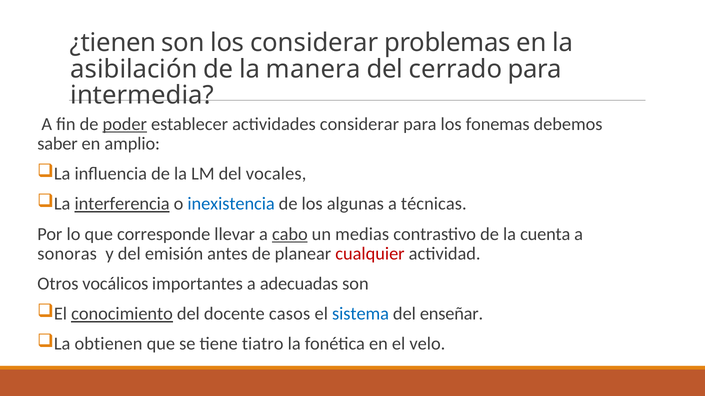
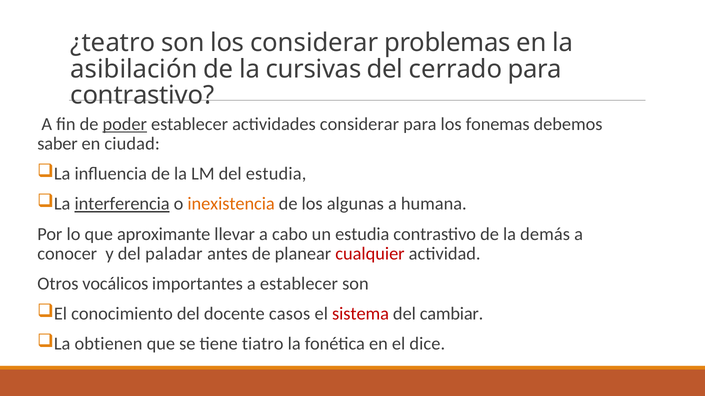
¿tienen: ¿tienen -> ¿teatro (113, 43)
manera: manera -> cursivas (313, 69)
intermedia: intermedia -> contrastivo (142, 95)
amplio: amplio -> ciudad (132, 144)
del vocales: vocales -> estudia (276, 174)
inexistencia colour: blue -> orange (231, 204)
técnicas: técnicas -> humana (434, 204)
corresponde: corresponde -> aproximante (164, 234)
cabo underline: present -> none (290, 234)
un medias: medias -> estudia (362, 234)
cuenta: cuenta -> demás (545, 234)
sonoras: sonoras -> conocer (67, 254)
emisión: emisión -> paladar (174, 254)
a adecuadas: adecuadas -> establecer (299, 284)
conocimiento underline: present -> none (122, 314)
sistema colour: blue -> red (361, 314)
enseñar: enseñar -> cambiar (452, 314)
velo: velo -> dice (427, 344)
